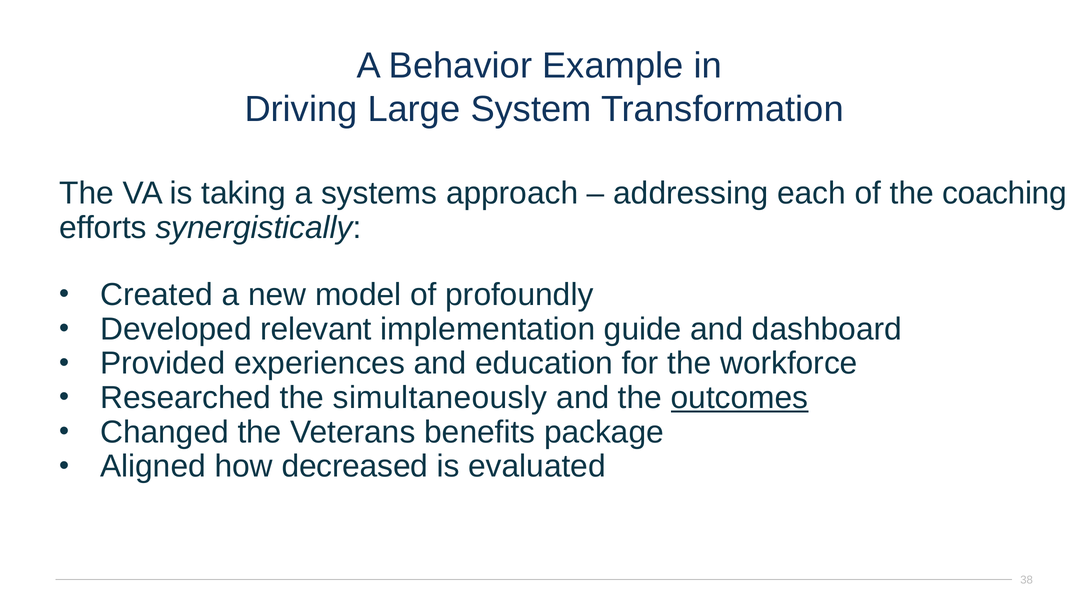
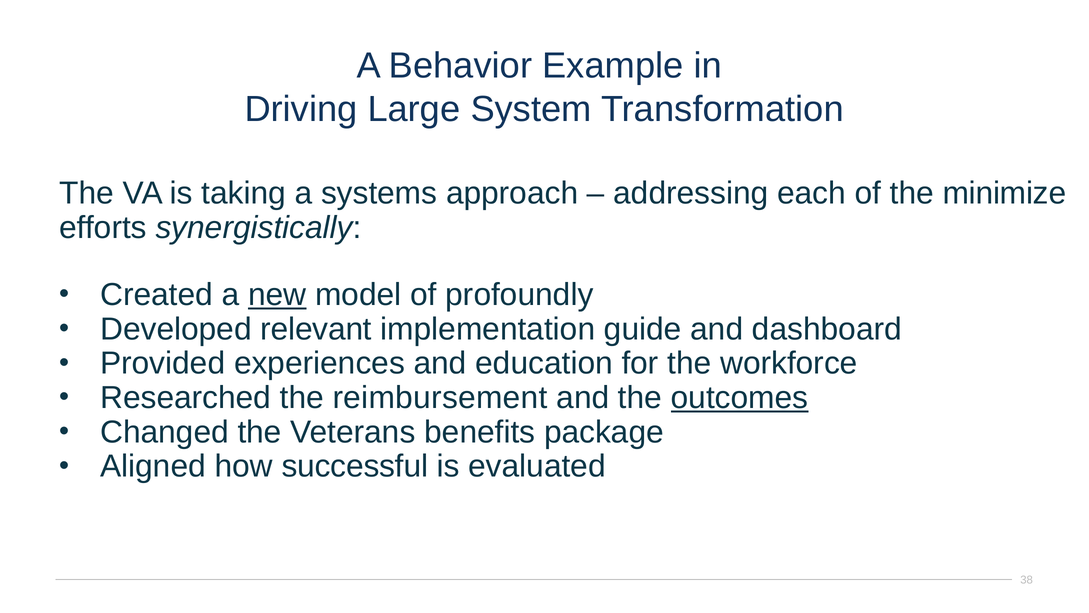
coaching: coaching -> minimize (1005, 193)
new underline: none -> present (277, 295)
simultaneously: simultaneously -> reimbursement (440, 397)
decreased: decreased -> successful (355, 466)
